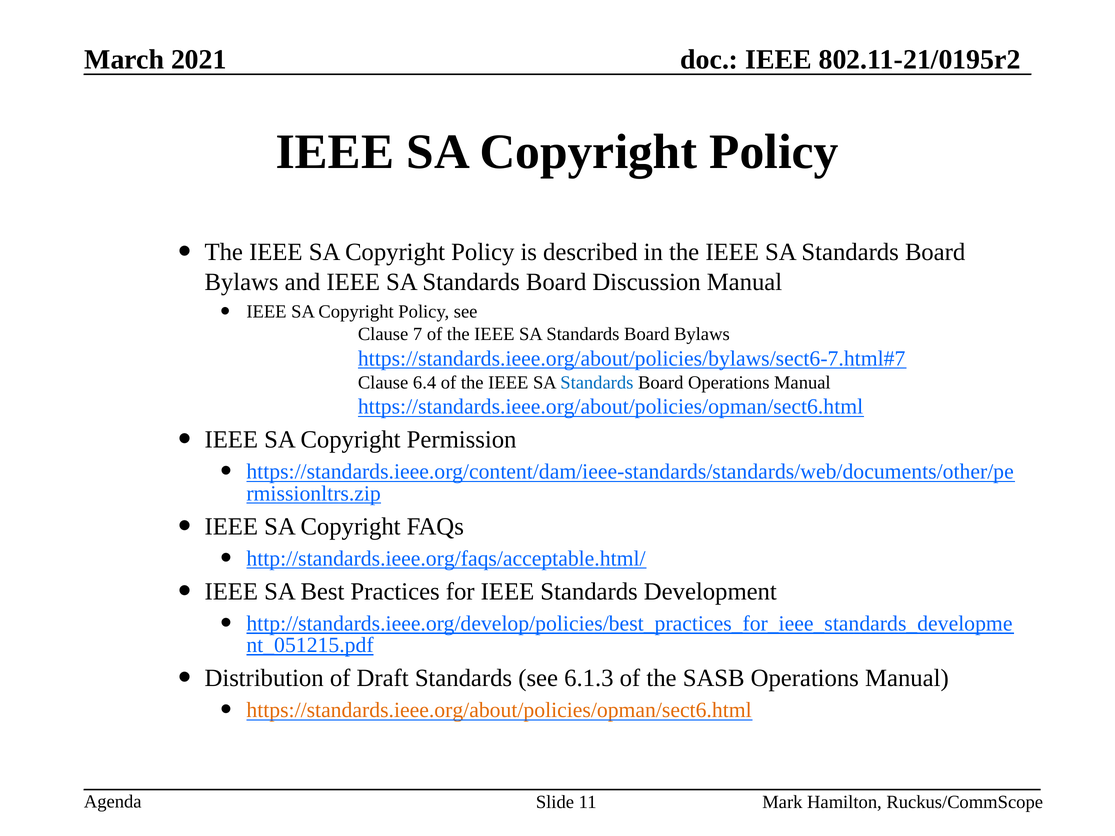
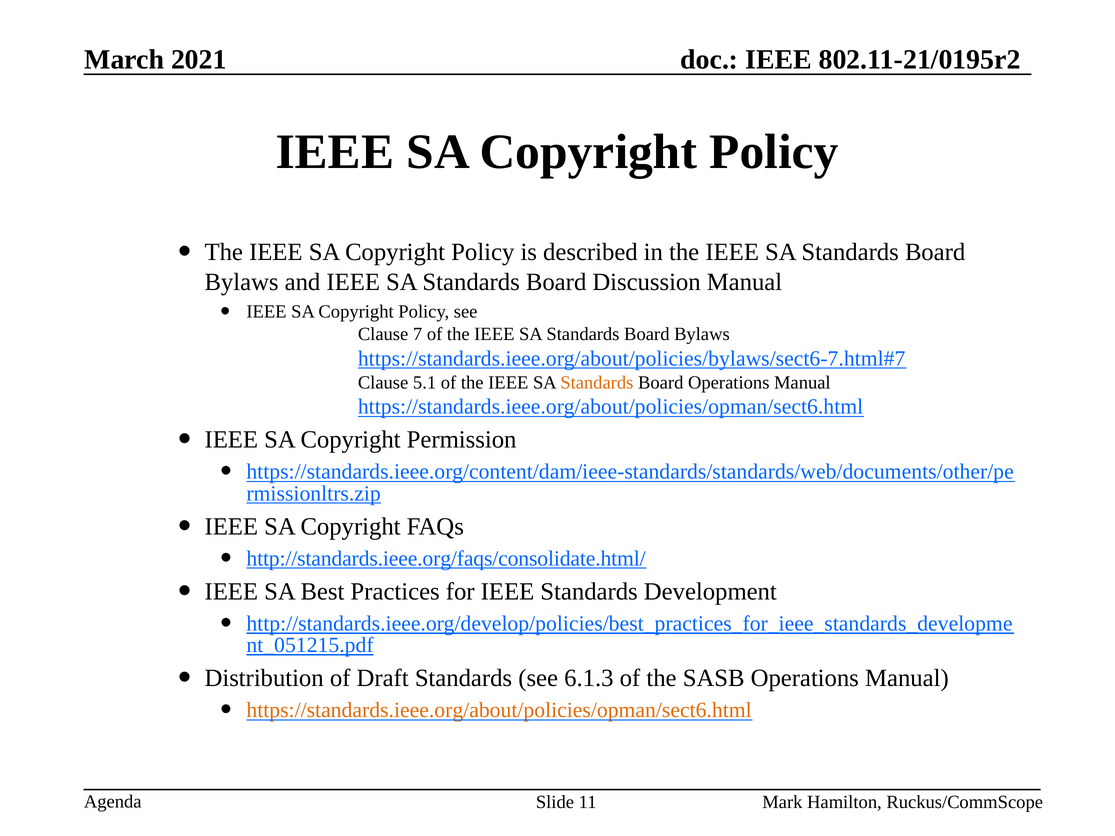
6.4: 6.4 -> 5.1 (425, 382)
Standards colour: blue -> orange (597, 382)
http://standards.ieee.org/faqs/acceptable.html/: http://standards.ieee.org/faqs/acceptable.html/ -> http://standards.ieee.org/faqs/consolidate.html/ (446, 559)
